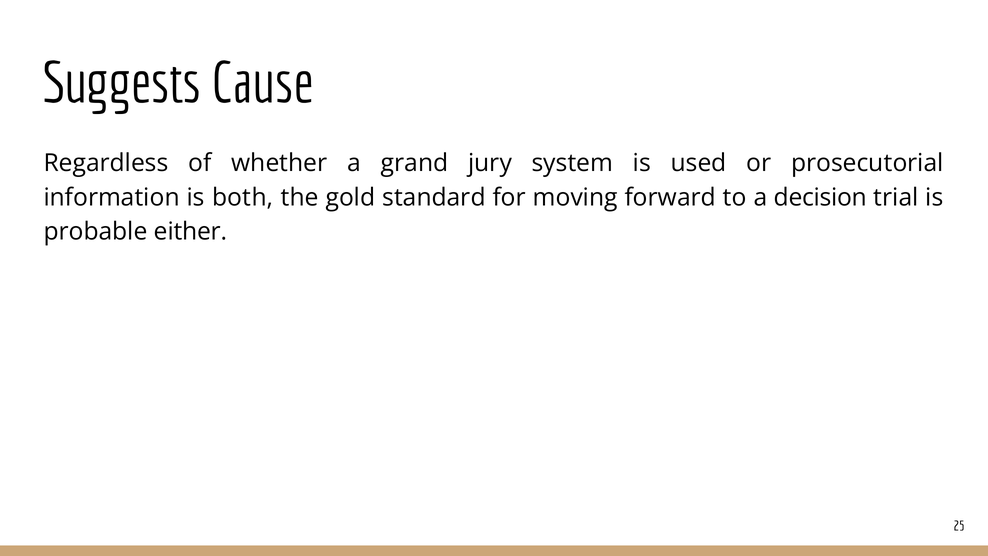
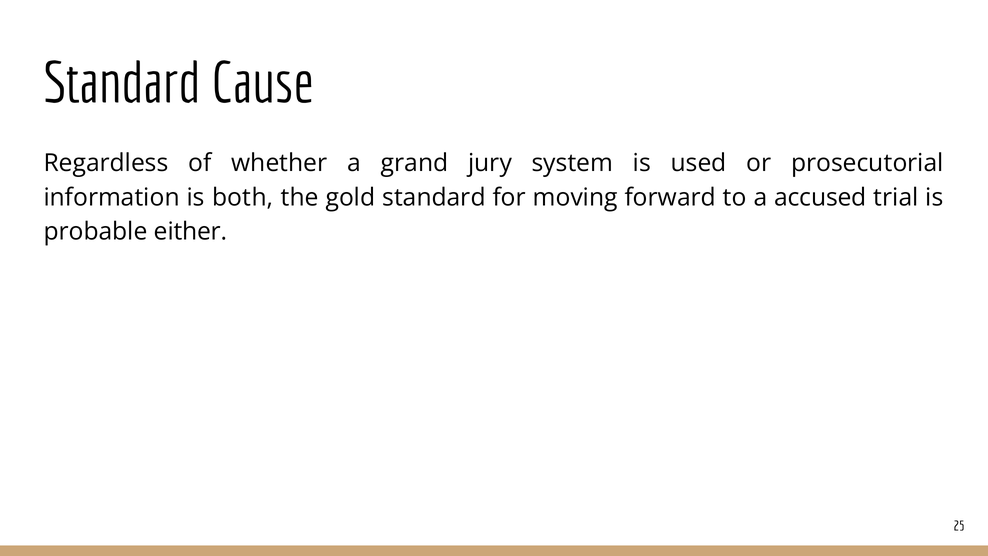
Suggests: Suggests -> Standard (122, 84)
decision: decision -> accused (820, 197)
